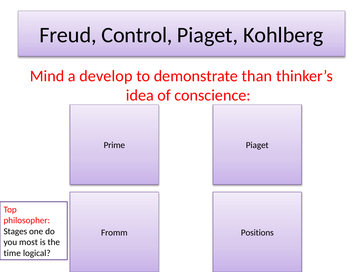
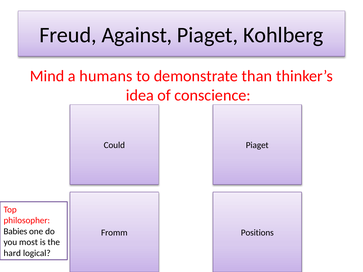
Control: Control -> Against (137, 35)
develop: develop -> humans (106, 76)
Prime: Prime -> Could (114, 145)
Stages: Stages -> Babies (15, 232)
time: time -> hard (12, 253)
